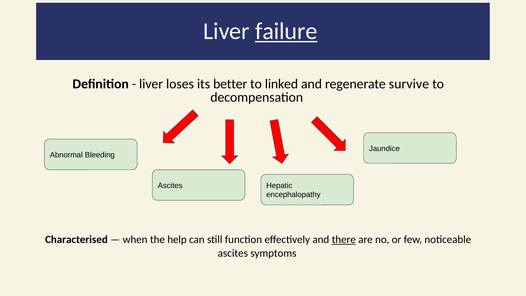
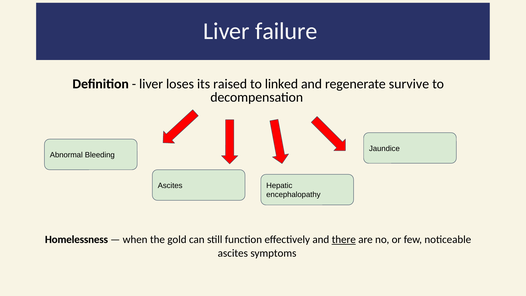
failure underline: present -> none (286, 31)
better: better -> raised (230, 84)
Characterised: Characterised -> Homelessness (76, 240)
help: help -> gold (177, 240)
